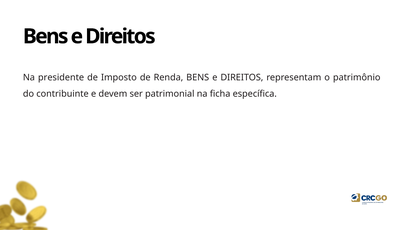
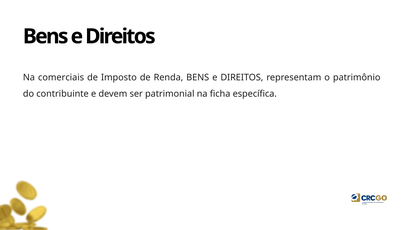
presidente: presidente -> comerciais (61, 77)
